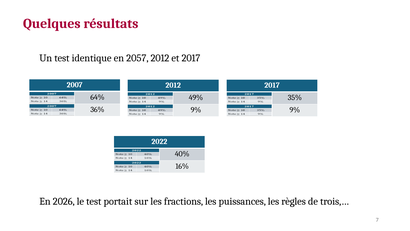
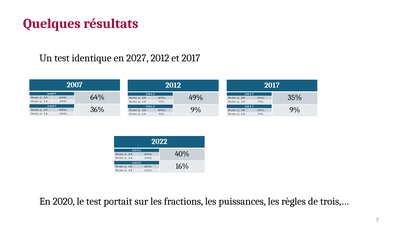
2057: 2057 -> 2027 (137, 58)
2026: 2026 -> 2020 (64, 201)
